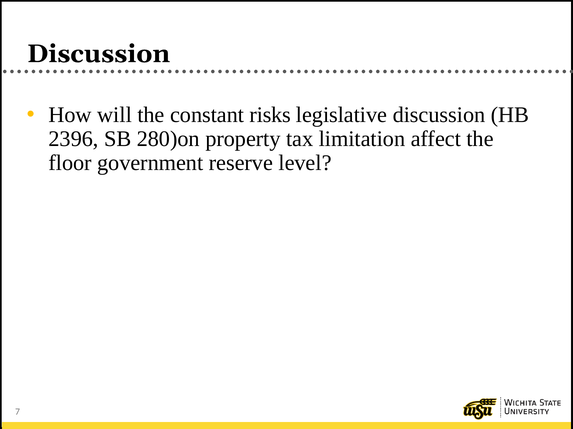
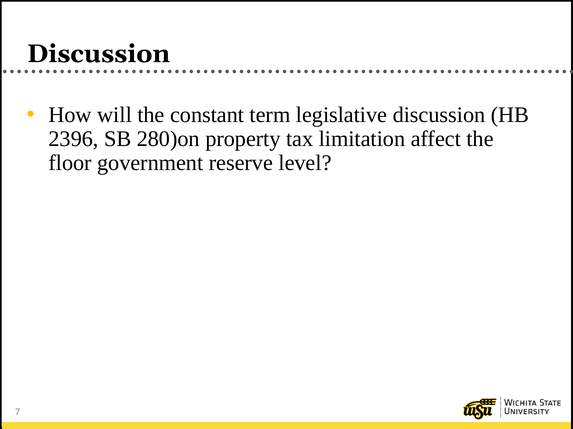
risks: risks -> term (270, 115)
